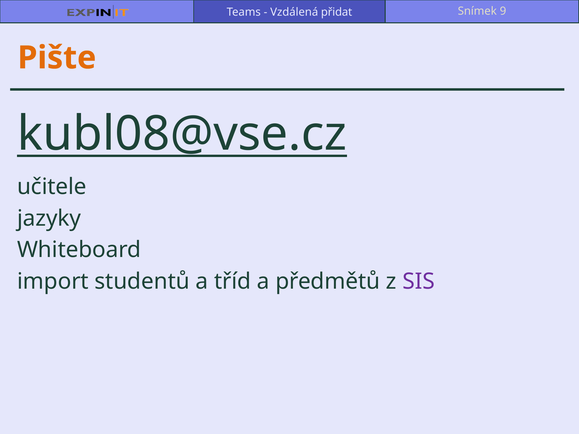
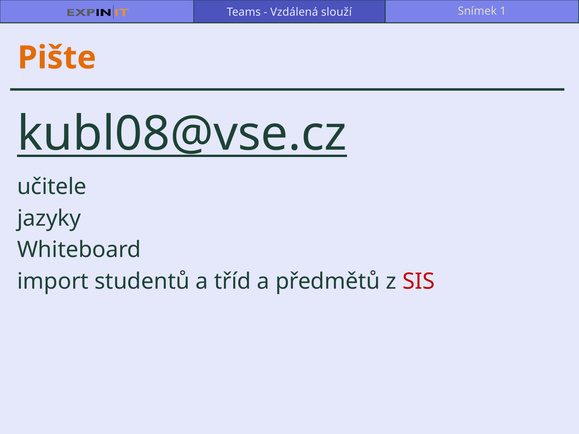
přidat: přidat -> slouží (336, 12)
9: 9 -> 1 (503, 11)
SIS colour: purple -> red (419, 282)
